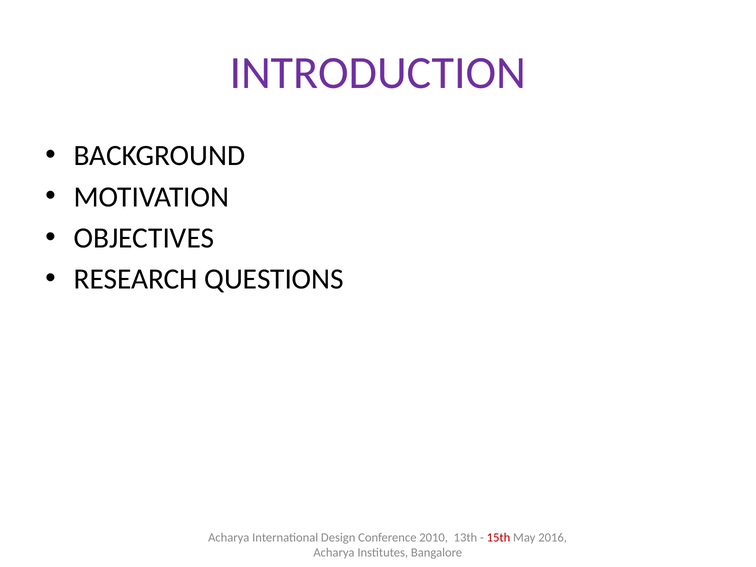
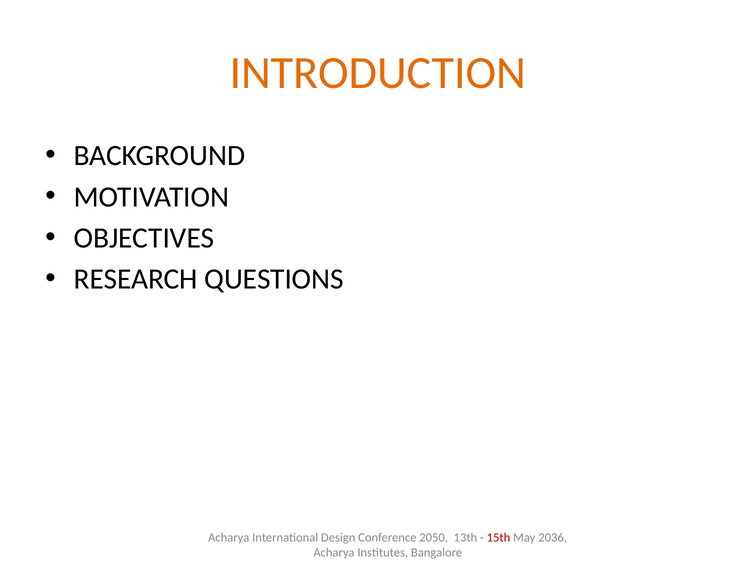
INTRODUCTION colour: purple -> orange (378, 73)
2010: 2010 -> 2050 (434, 538)
2016: 2016 -> 2036 (553, 538)
